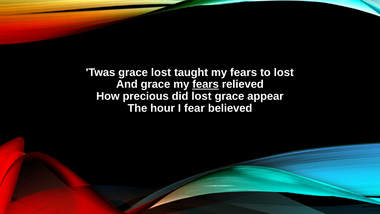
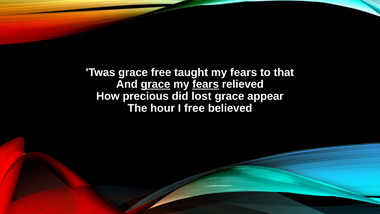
grace lost: lost -> free (161, 72)
to lost: lost -> that (284, 72)
grace underline: none -> present (155, 84)
I fear: fear -> free (194, 108)
